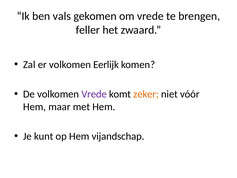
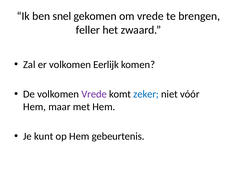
vals: vals -> snel (62, 16)
zeker colour: orange -> blue (146, 94)
vijandschap: vijandschap -> gebeurtenis (118, 136)
